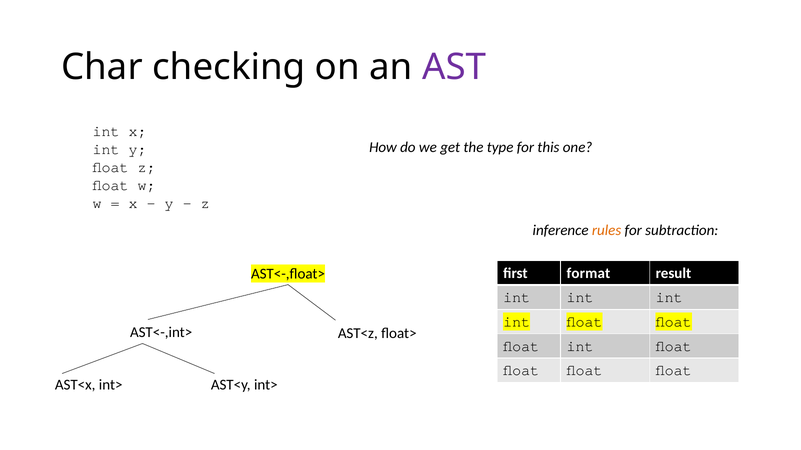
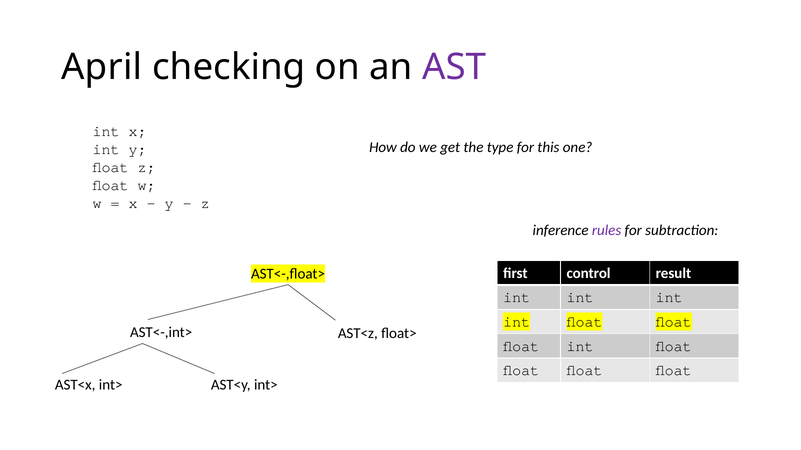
Char: Char -> April (102, 67)
rules colour: orange -> purple (607, 230)
format: format -> control (589, 273)
